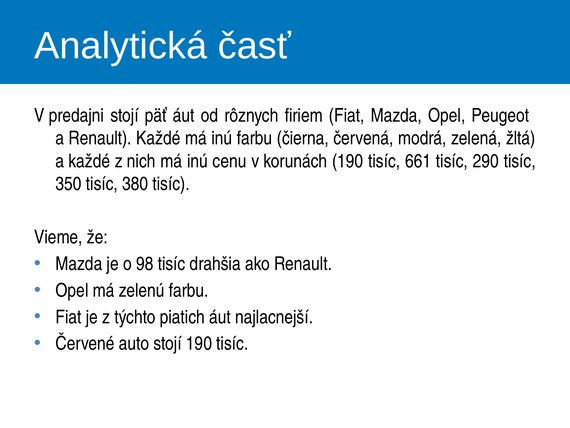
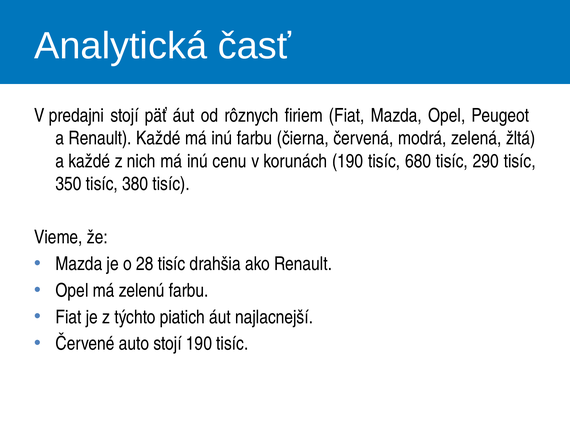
661: 661 -> 680 (418, 161)
98: 98 -> 28 (145, 264)
